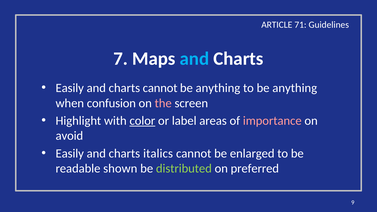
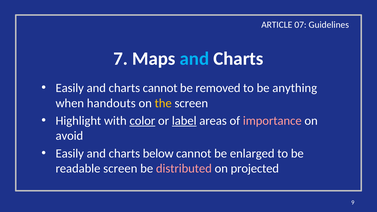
71: 71 -> 07 (300, 25)
anything: anything -> removed (218, 88)
confusion: confusion -> handouts (111, 103)
the colour: pink -> yellow (163, 103)
label underline: none -> present (184, 121)
italics: italics -> below (158, 153)
readable shown: shown -> screen (120, 168)
distributed colour: light green -> pink (184, 168)
preferred: preferred -> projected (255, 168)
